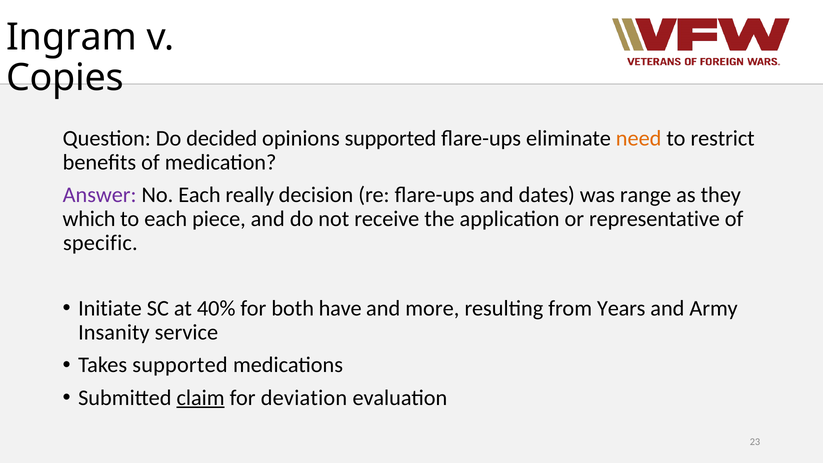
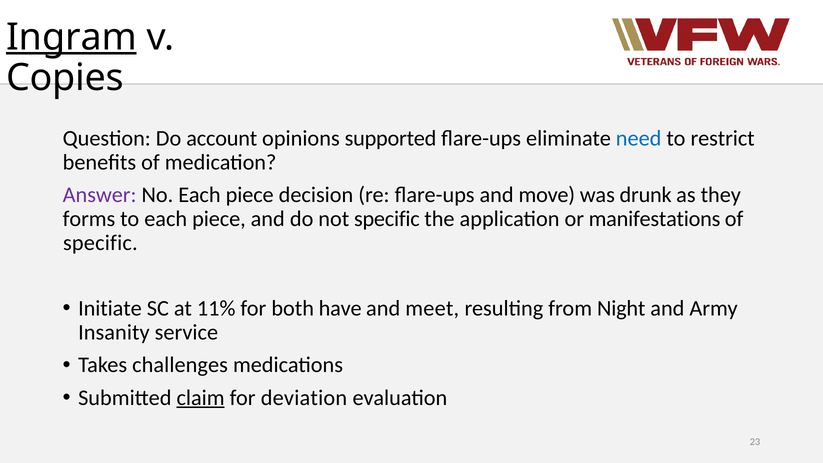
Ingram underline: none -> present (72, 37)
decided: decided -> account (222, 138)
need colour: orange -> blue (639, 138)
No Each really: really -> piece (250, 195)
dates: dates -> move (547, 195)
range: range -> drunk (646, 195)
which: which -> forms (89, 219)
not receive: receive -> specific (387, 219)
representative: representative -> manifestations (655, 219)
40%: 40% -> 11% (216, 308)
more: more -> meet (432, 308)
Years: Years -> Night (621, 308)
Takes supported: supported -> challenges (180, 365)
